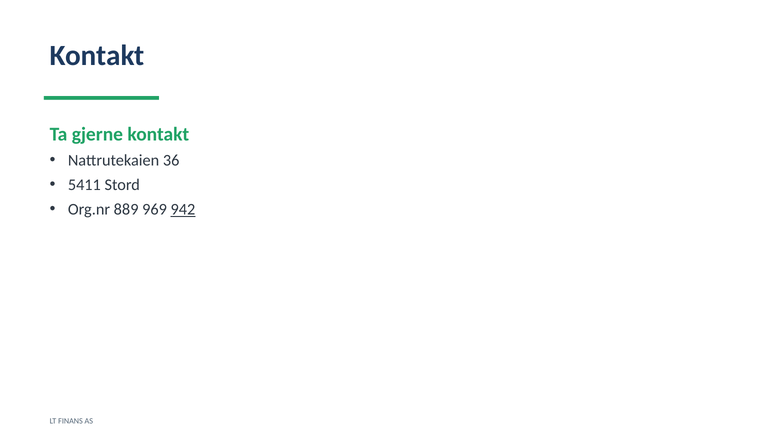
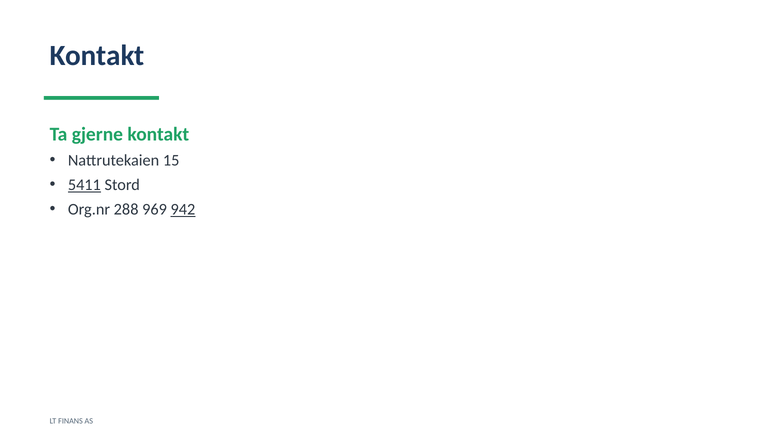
36: 36 -> 15 (171, 160)
5411 underline: none -> present (84, 185)
889: 889 -> 288 (126, 209)
